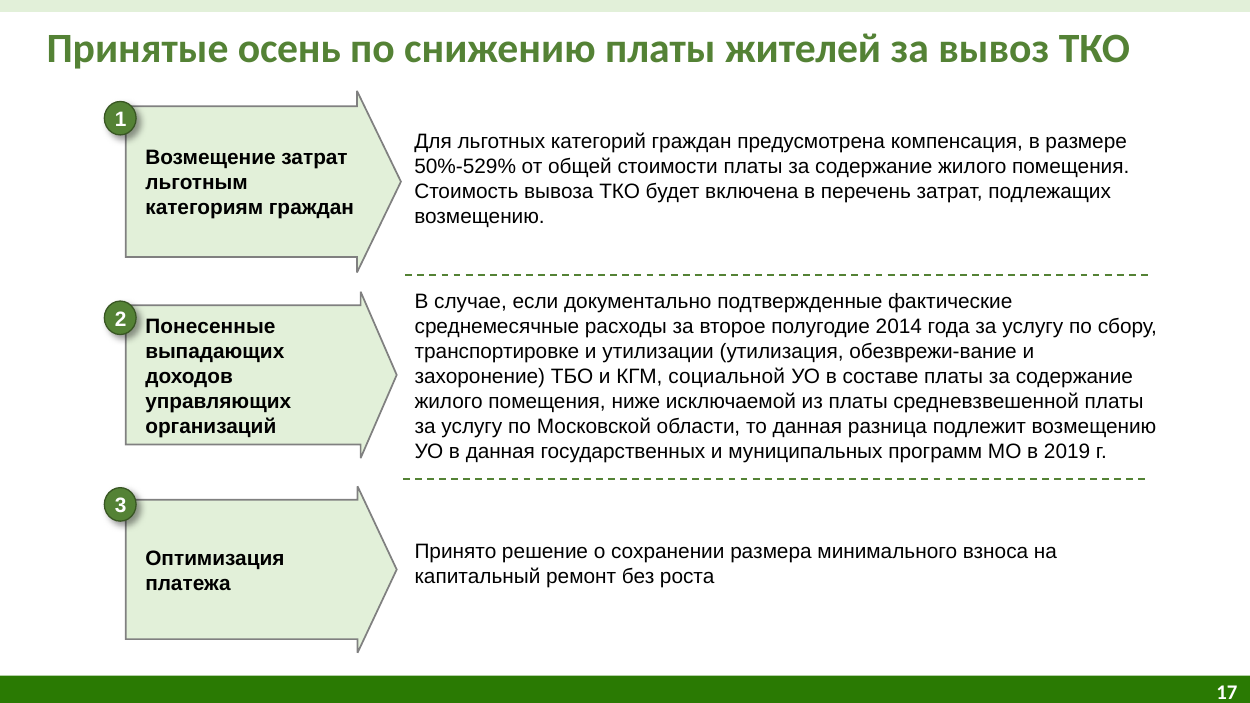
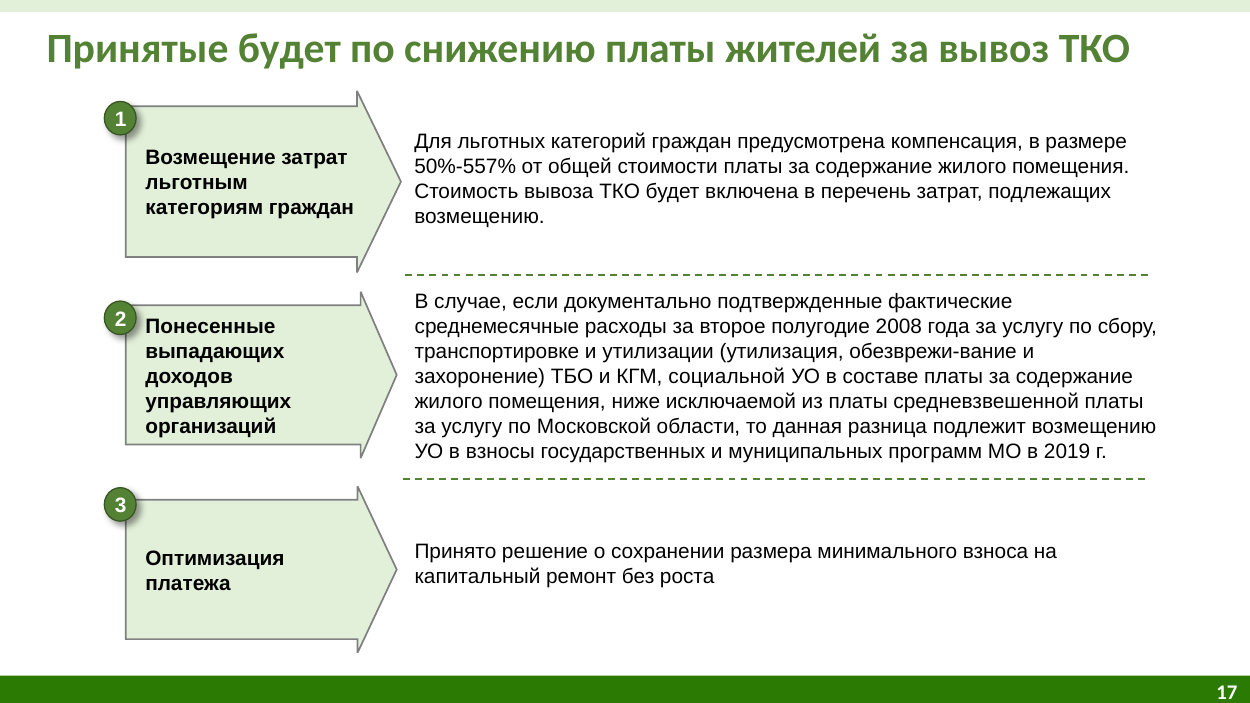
Принятые осень: осень -> будет (289, 49)
50%-529%: 50%-529% -> 50%-557% (465, 166)
2014: 2014 -> 2008 (899, 327)
в данная: данная -> взносы (500, 452)
